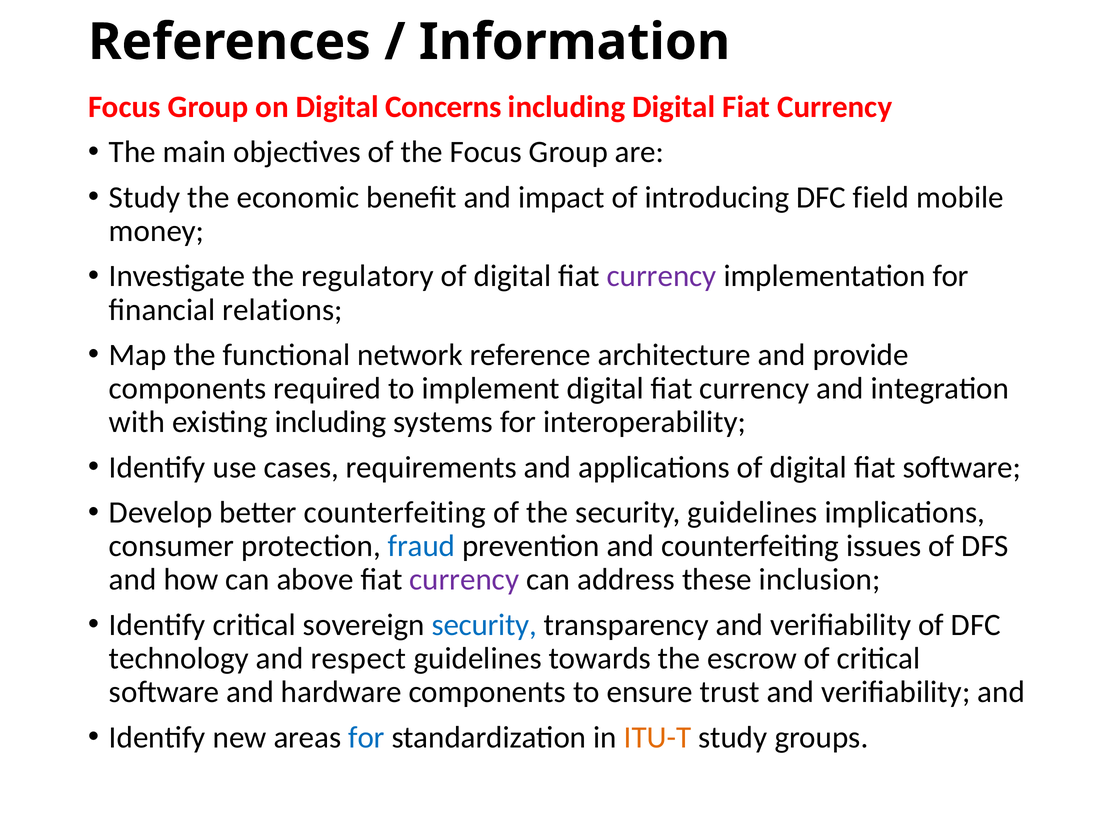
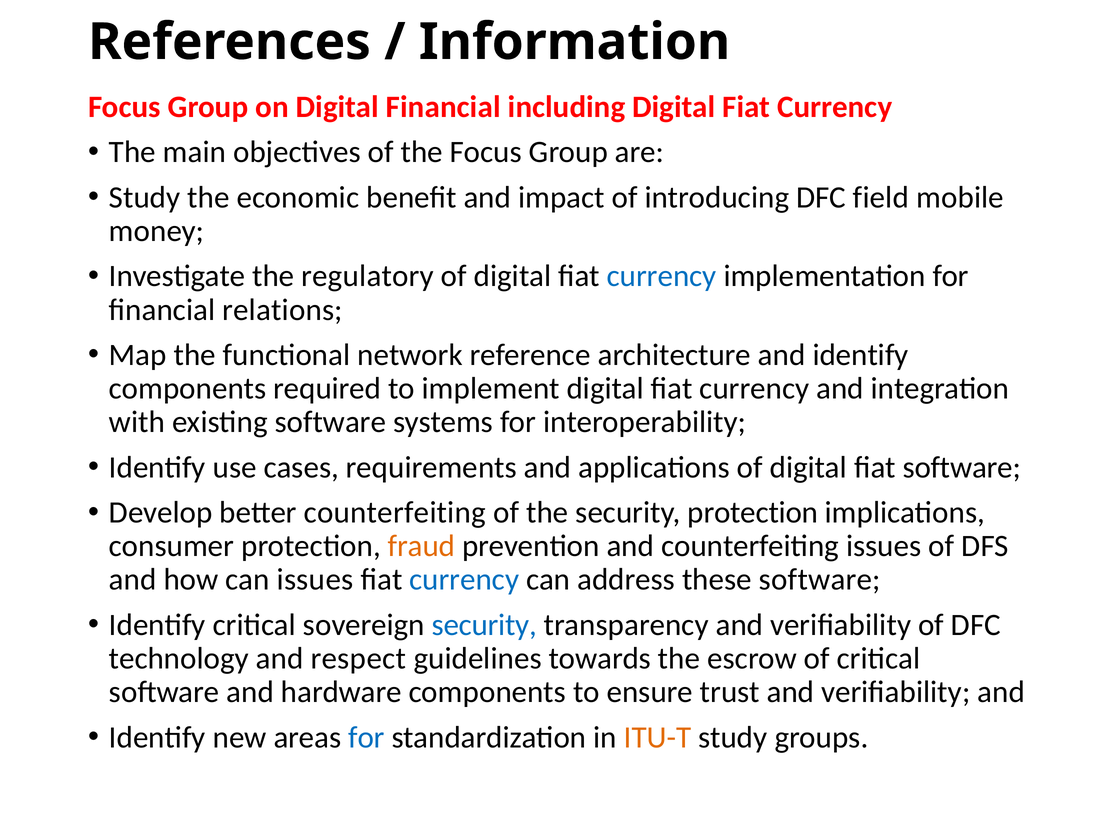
Digital Concerns: Concerns -> Financial (443, 107)
currency colour: purple -> blue (662, 276)
and provide: provide -> identify (861, 355)
existing including: including -> software (330, 422)
security guidelines: guidelines -> protection (753, 512)
fraud colour: blue -> orange (422, 546)
can above: above -> issues (315, 579)
currency colour: purple -> blue (464, 579)
these inclusion: inclusion -> software (820, 579)
